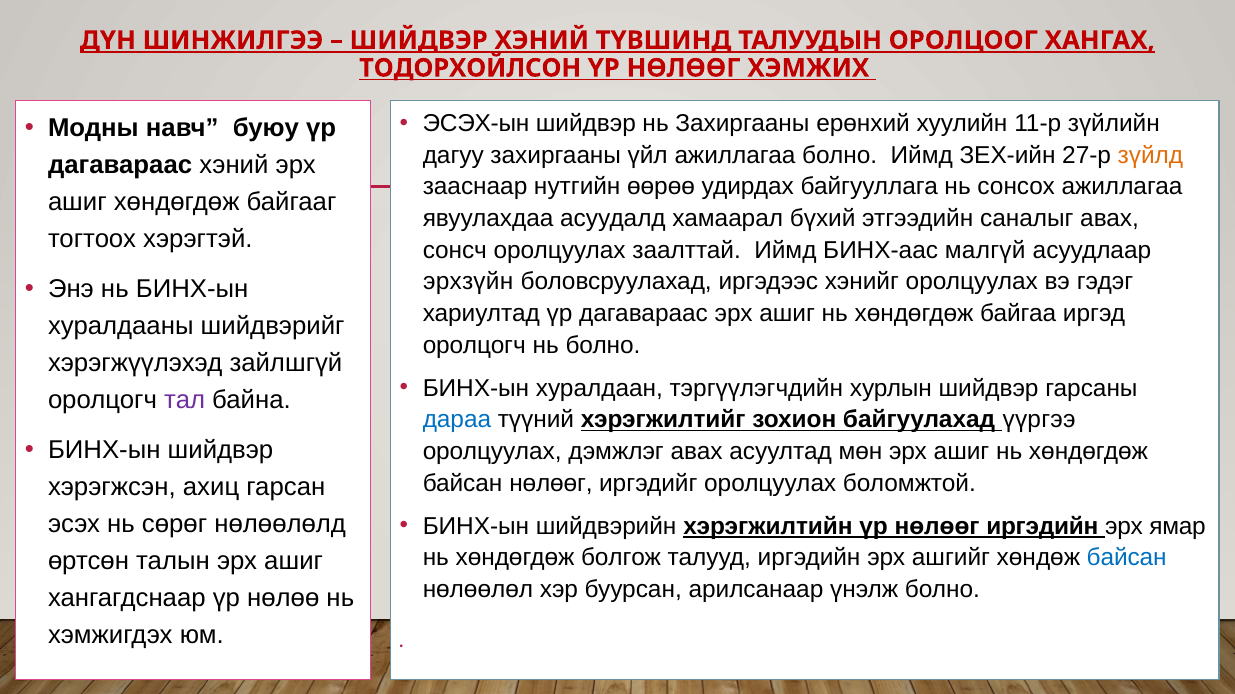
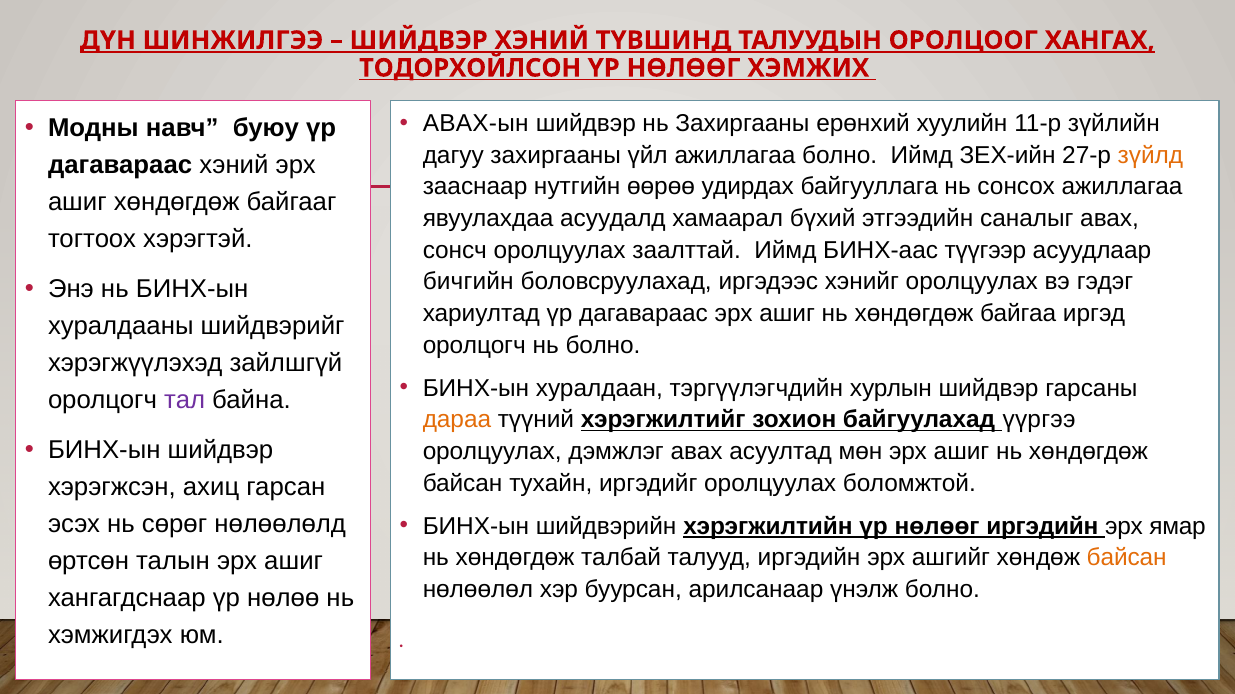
ЭСЭХ-ын: ЭСЭХ-ын -> АВАХ-ын (476, 124)
малгүй: малгүй -> түүгээр (985, 250)
эрхзүйн: эрхзүйн -> бичгийн (468, 282)
дараа colour: blue -> orange (457, 420)
байсан нөлөөг: нөлөөг -> тухайн (551, 484)
болгож: болгож -> талбай (621, 558)
байсан colour: blue -> orange (1127, 558)
